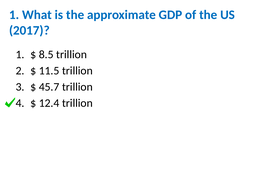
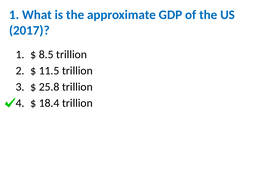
45.7: 45.7 -> 25.8 (49, 87)
12.4: 12.4 -> 18.4 (49, 103)
